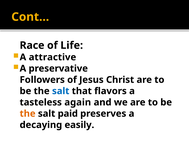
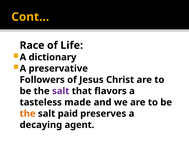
attractive: attractive -> dictionary (53, 58)
salt colour: blue -> purple (61, 92)
again: again -> made (78, 103)
easily: easily -> agent (79, 126)
